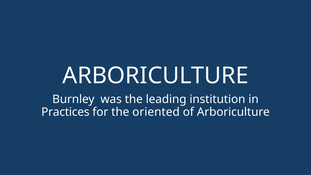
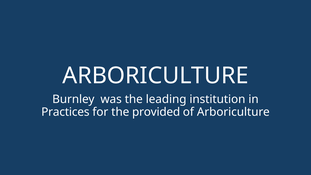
oriented: oriented -> provided (156, 112)
